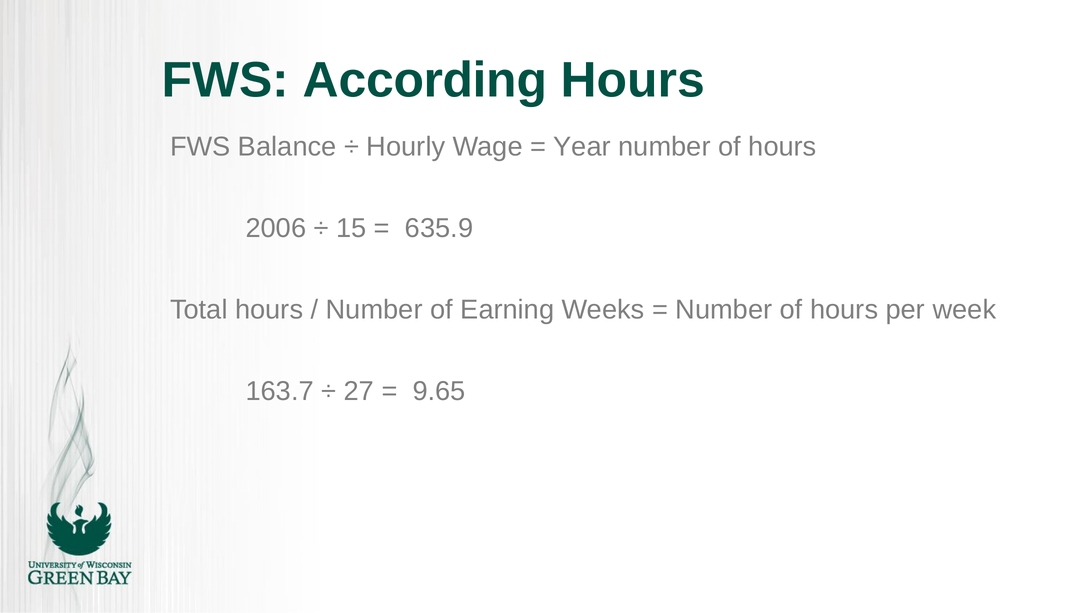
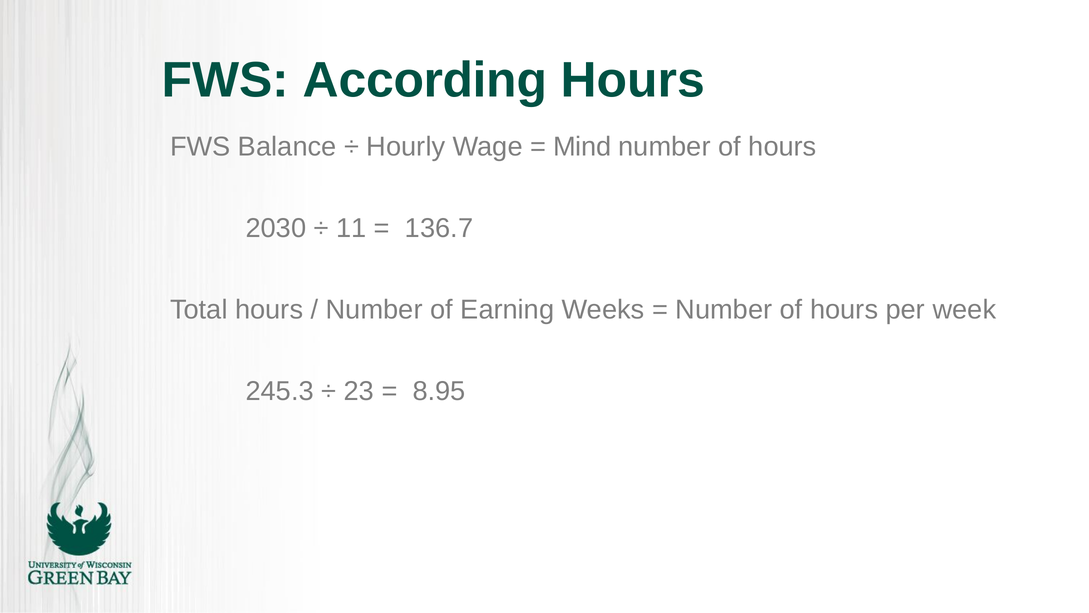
Year: Year -> Mind (582, 147)
2006: 2006 -> 2030 (276, 228)
15: 15 -> 11 (351, 228)
635.9: 635.9 -> 136.7 (439, 228)
163.7: 163.7 -> 245.3 (280, 391)
27: 27 -> 23 (359, 391)
9.65: 9.65 -> 8.95 (439, 391)
